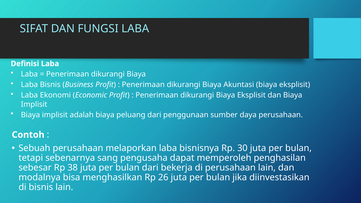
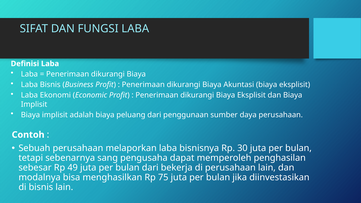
38: 38 -> 49 (73, 168)
26: 26 -> 75 (163, 178)
